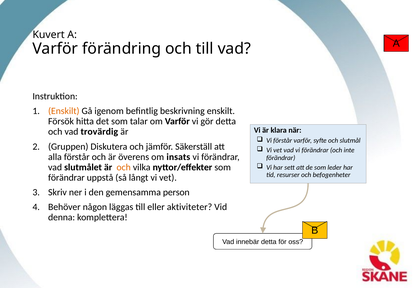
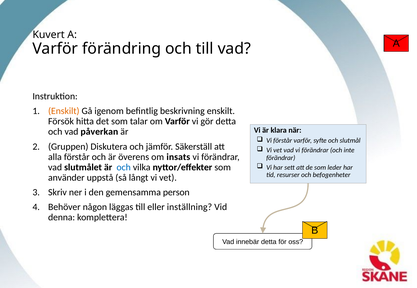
trovärdig: trovärdig -> påverkan (99, 132)
och colour: orange -> blue (124, 168)
förändrar: förändrar -> använder (66, 178)
aktiviteter: aktiviteter -> inställning (189, 208)
